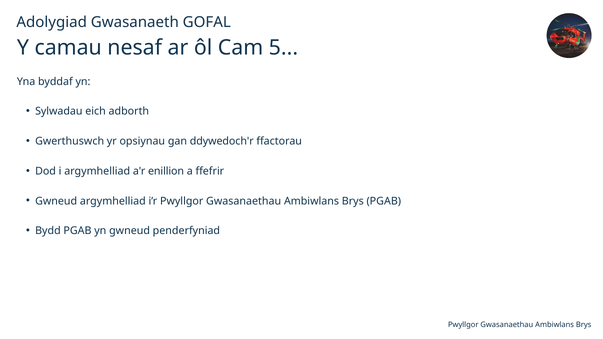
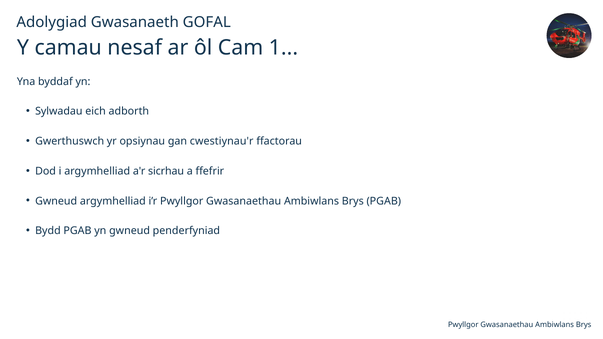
5: 5 -> 1 (283, 48)
ddywedoch'r: ddywedoch'r -> cwestiynau'r (222, 141)
enillion: enillion -> sicrhau (166, 171)
